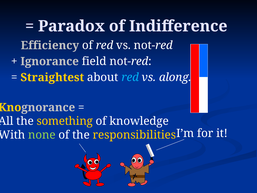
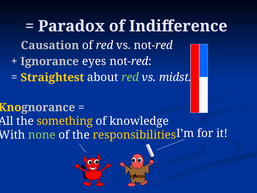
Efficiency: Efficiency -> Causation (50, 45)
field: field -> eyes (94, 61)
red colour: light blue -> light green (130, 77)
along: along -> midst (175, 77)
